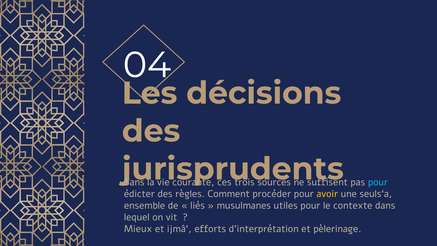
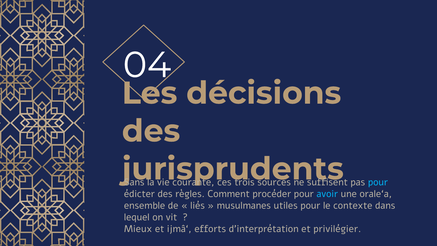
avoir colour: yellow -> light blue (327, 194)
seuls‘a: seuls‘a -> orale‘a (376, 194)
pèlerinage: pèlerinage -> privilégier (337, 229)
